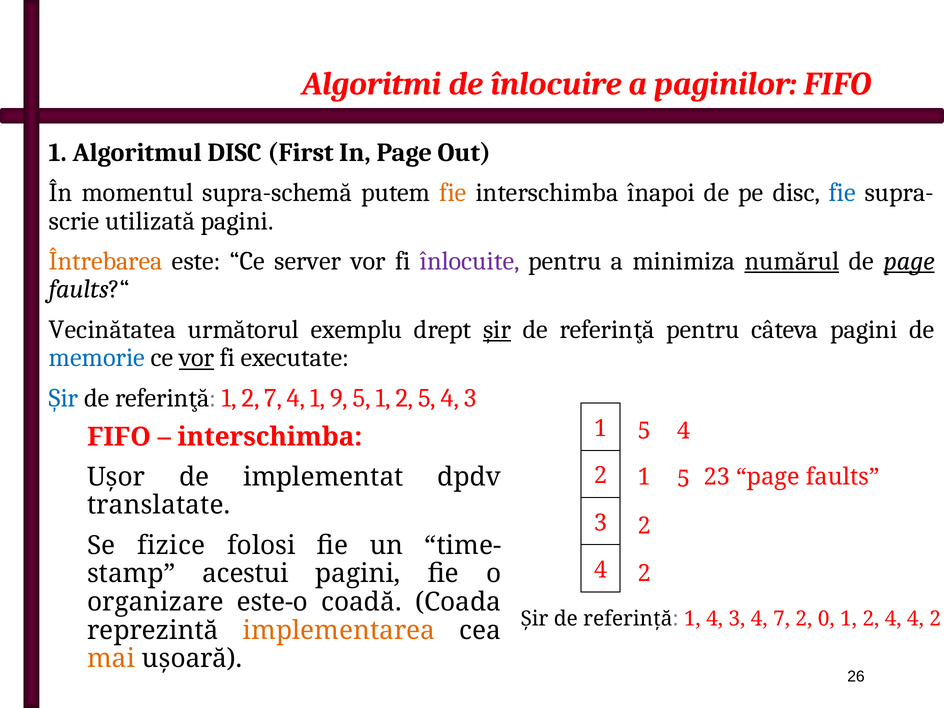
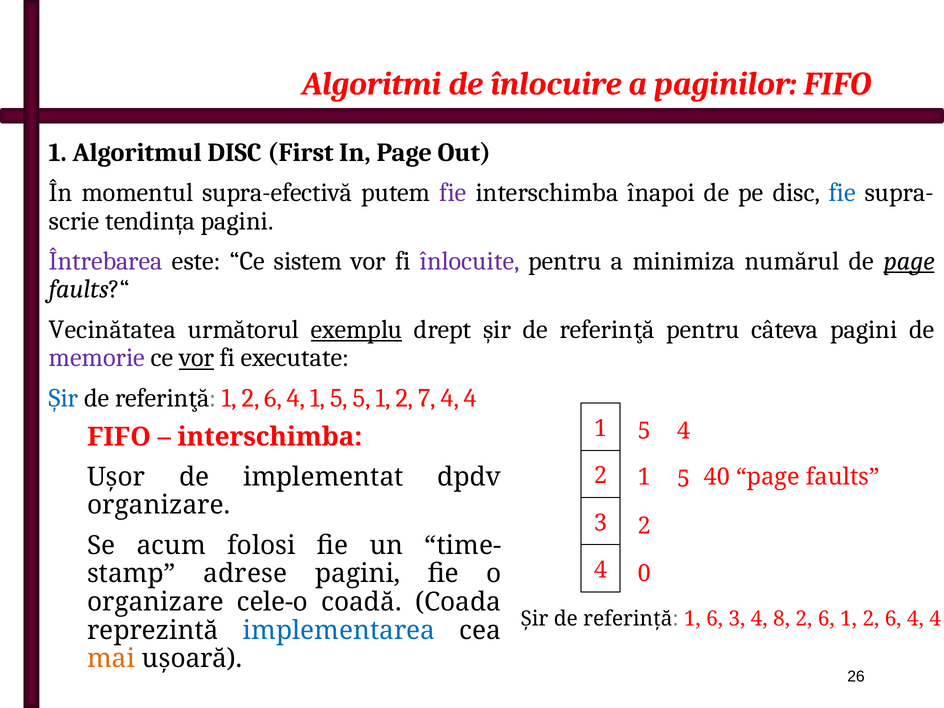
supra-schemă: supra-schemă -> supra-efectivă (277, 193)
fie colour: orange -> purple (453, 193)
utilizată: utilizată -> tendința (150, 221)
Întrebarea colour: orange -> purple (106, 261)
server: server -> sistem (308, 261)
numărul underline: present -> none (792, 261)
exemplu underline: none -> present (357, 329)
şir underline: present -> none (497, 329)
memorie colour: blue -> purple (97, 358)
7: 7 -> 6 (273, 398)
1 9: 9 -> 5 (339, 398)
2 5: 5 -> 7 (427, 398)
3: 3 -> 4 (470, 398)
23: 23 -> 40 (717, 477)
translatate: translatate -> organizare (159, 505)
fizice: fizice -> acum (171, 545)
2: 2 -> 0 (644, 573)
acestui: acestui -> adrese (245, 574)
este-o: este-o -> cele-o (272, 602)
1 4: 4 -> 6 (715, 619)
4 7: 7 -> 8 (782, 619)
0: 0 -> 6 (826, 619)
4: 4 -> 6 (893, 619)
2: 2 -> 4 (935, 619)
implementarea colour: orange -> blue (339, 630)
